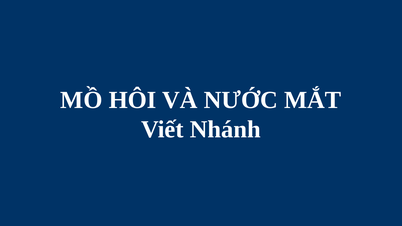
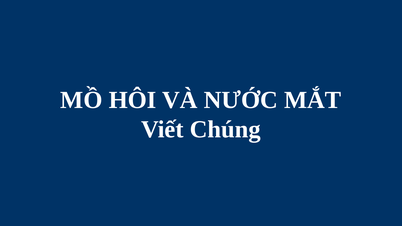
Nhánh: Nhánh -> Chúng (225, 130)
